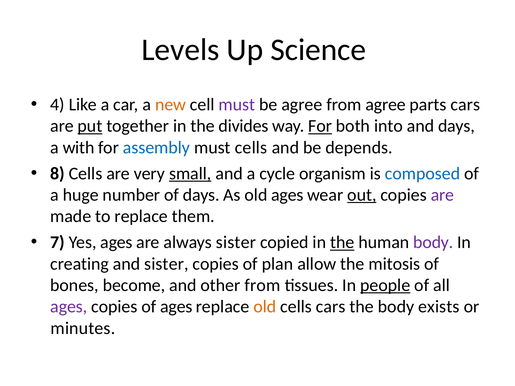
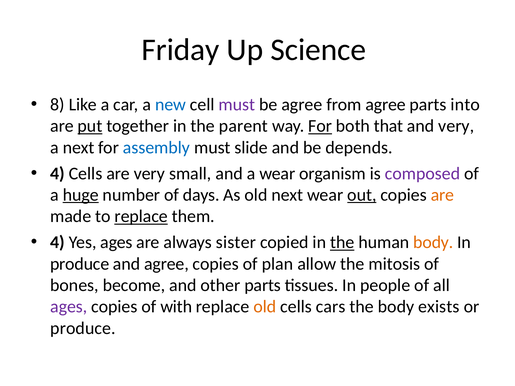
Levels: Levels -> Friday (180, 50)
4: 4 -> 8 (57, 105)
new colour: orange -> blue (171, 105)
parts cars: cars -> into (465, 105)
divides: divides -> parent (243, 126)
into: into -> that (389, 126)
and days: days -> very (456, 126)
a with: with -> next (79, 148)
must cells: cells -> slide (251, 148)
8: 8 -> 4 (58, 174)
small underline: present -> none (190, 174)
a cycle: cycle -> wear (277, 174)
composed colour: blue -> purple (423, 174)
huge underline: none -> present (81, 195)
old ages: ages -> next (287, 195)
are colour: purple -> orange (442, 195)
replace underline: none -> present (141, 217)
7: 7 -> 4 (58, 243)
body colour: purple -> orange (433, 243)
creating: creating -> produce (80, 264)
and sister: sister -> agree (167, 264)
other from: from -> parts (263, 285)
people underline: present -> none (385, 285)
of ages: ages -> with (176, 307)
minutes: minutes -> produce (83, 328)
